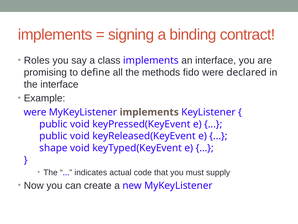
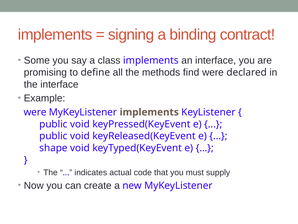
Roles: Roles -> Some (37, 60)
fido: fido -> find (191, 72)
